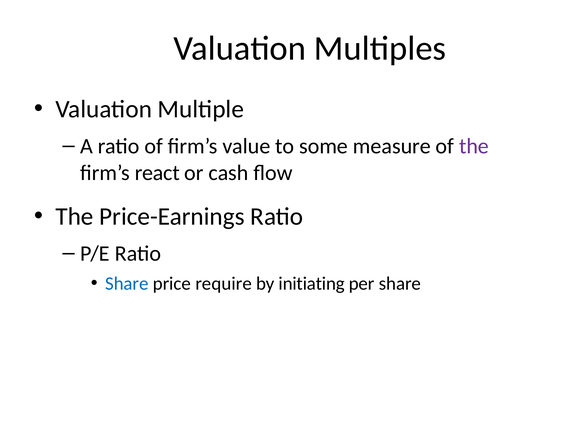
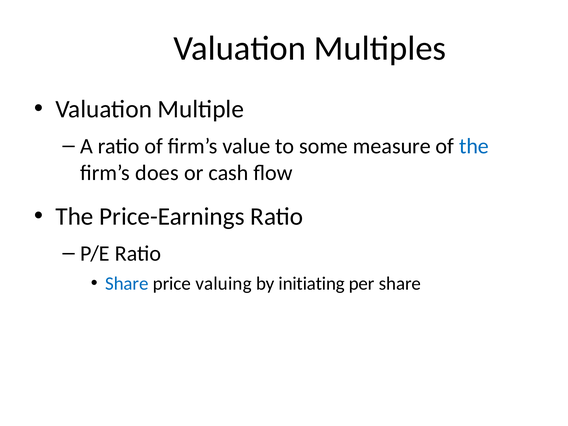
the colour: purple -> blue (474, 146)
react: react -> does (157, 173)
require: require -> valuing (223, 284)
